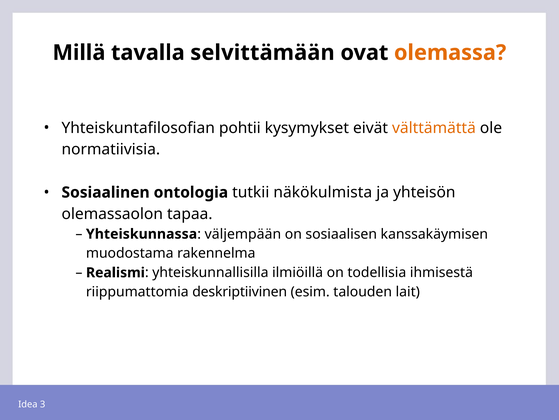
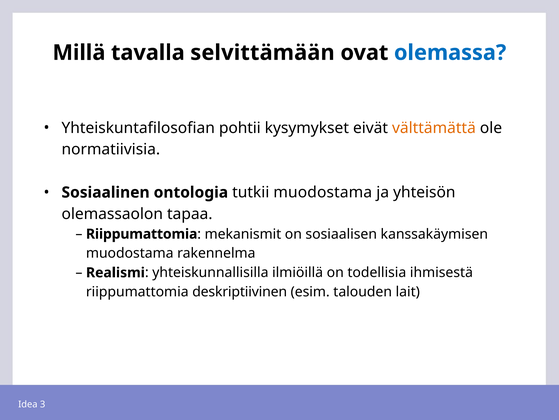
olemassa colour: orange -> blue (450, 53)
tutkii näkökulmista: näkökulmista -> muodostama (323, 192)
Yhteiskunnassa: Yhteiskunnassa -> Riippumattomia (142, 234)
väljempään: väljempään -> mekanismit (243, 234)
